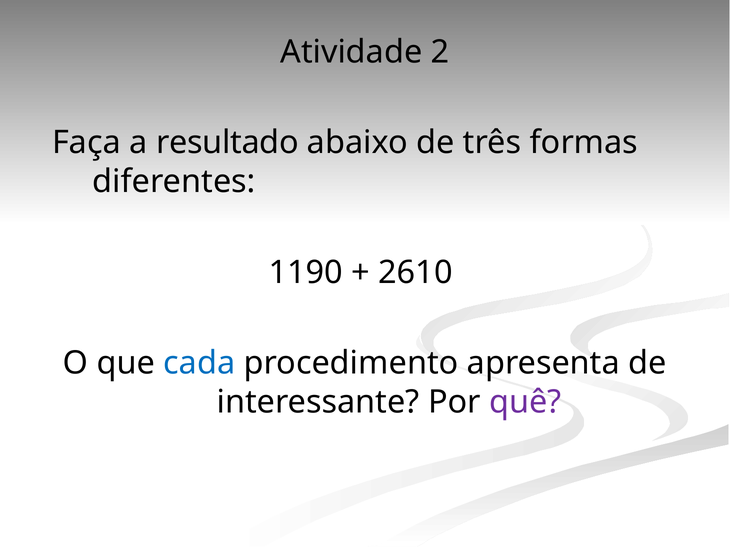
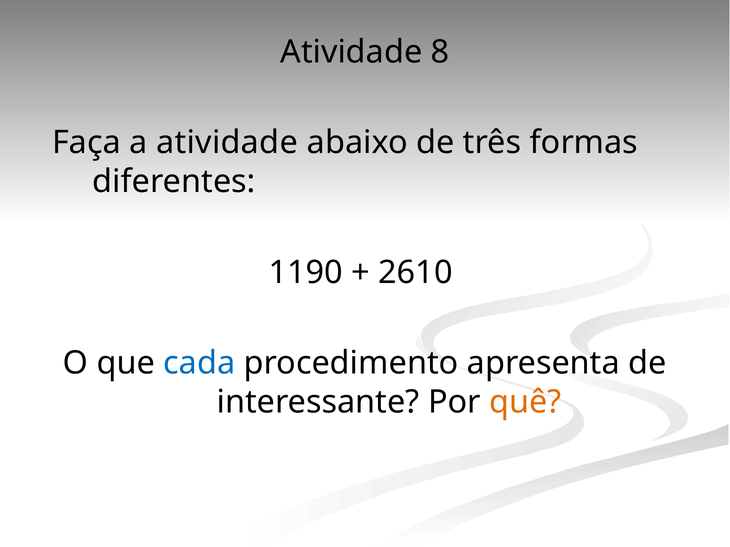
2: 2 -> 8 (440, 52)
a resultado: resultado -> atividade (227, 143)
quê colour: purple -> orange (525, 403)
